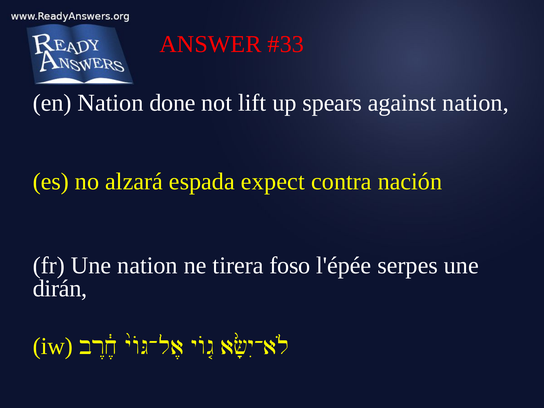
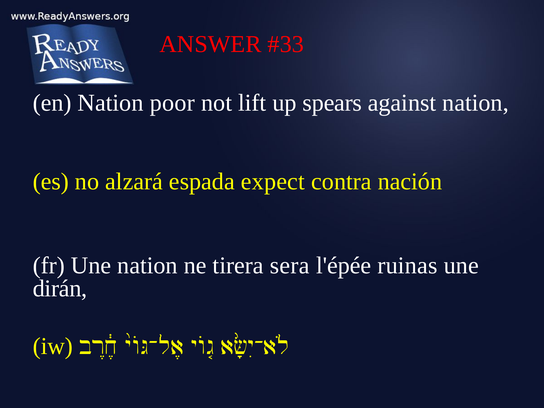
done: done -> poor (172, 103)
foso: foso -> sera (290, 265)
serpes: serpes -> ruinas (407, 265)
